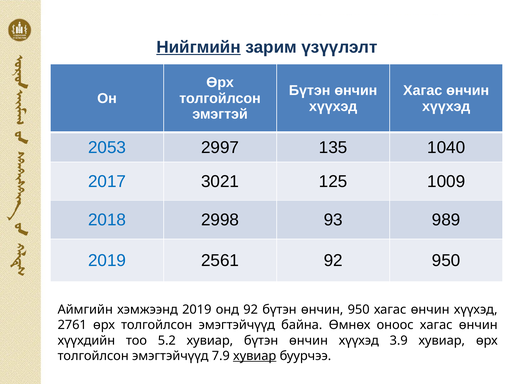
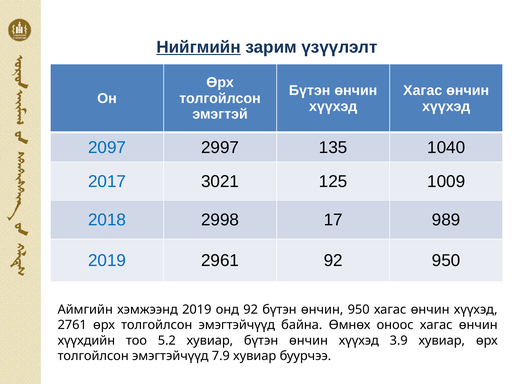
2053: 2053 -> 2097 (107, 147)
93: 93 -> 17 (333, 220)
2561: 2561 -> 2961 (220, 261)
хувиар underline: present -> none (255, 356)
